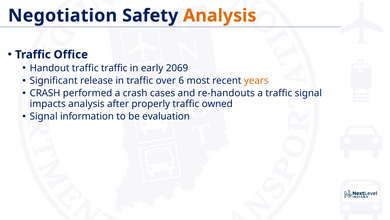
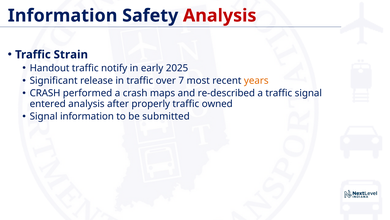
Negotiation: Negotiation -> Information (63, 16)
Analysis colour: orange -> red (220, 16)
Office: Office -> Strain (71, 54)
traffic traffic: traffic -> notify (114, 68)
2069: 2069 -> 2025 (177, 68)
6: 6 -> 7 (181, 80)
cases: cases -> maps (163, 93)
re-handouts: re-handouts -> re-described (226, 93)
impacts: impacts -> entered (48, 104)
evaluation: evaluation -> submitted (166, 116)
